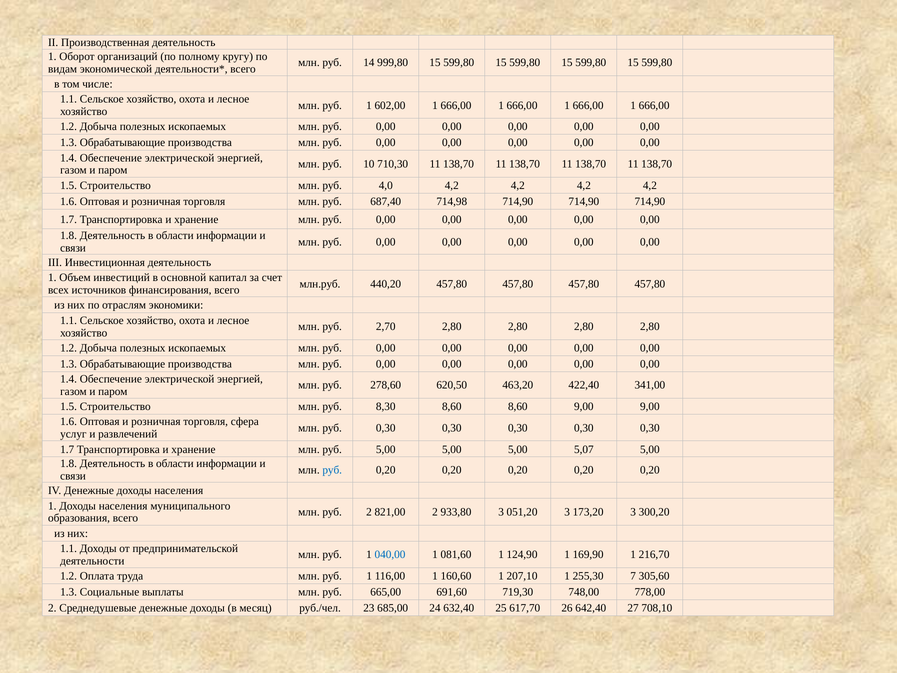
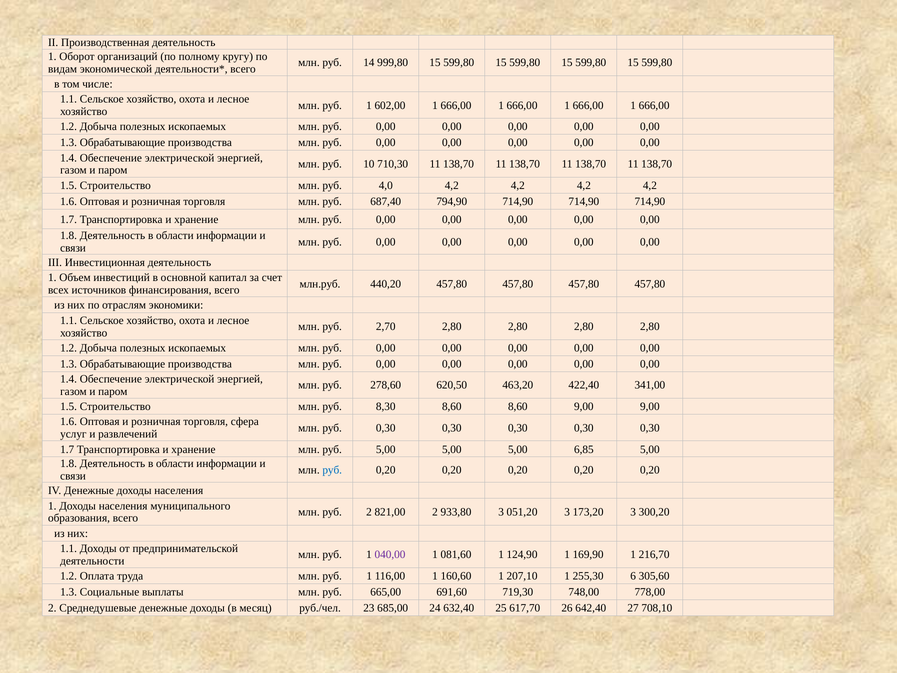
714,98: 714,98 -> 794,90 (452, 201)
5,07: 5,07 -> 6,85 (584, 449)
040,00 colour: blue -> purple (390, 555)
7: 7 -> 6 (633, 576)
